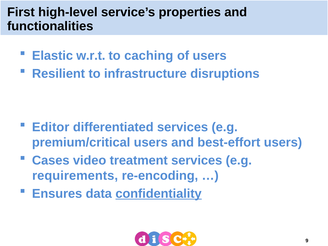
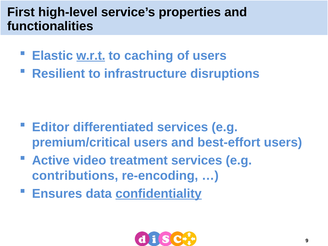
w.r.t underline: none -> present (91, 56)
Cases: Cases -> Active (51, 160)
requirements: requirements -> contributions (75, 176)
